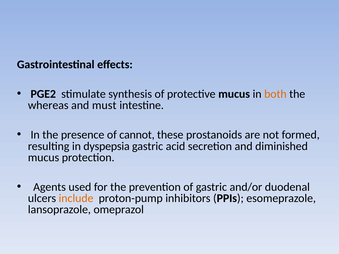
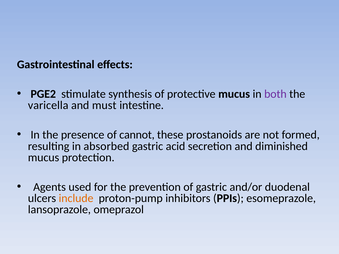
both colour: orange -> purple (275, 94)
whereas: whereas -> varicella (48, 105)
dyspepsia: dyspepsia -> absorbed (106, 146)
